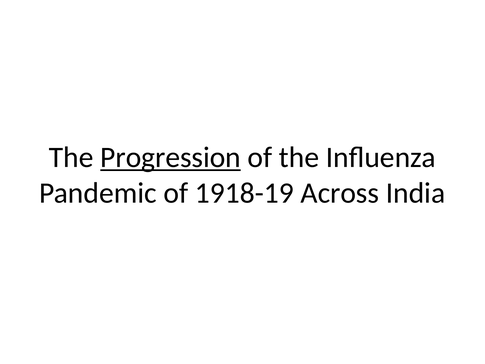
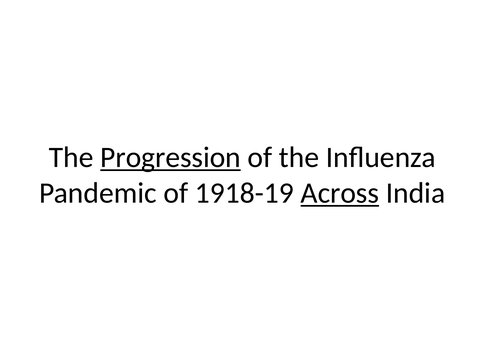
Across underline: none -> present (340, 193)
